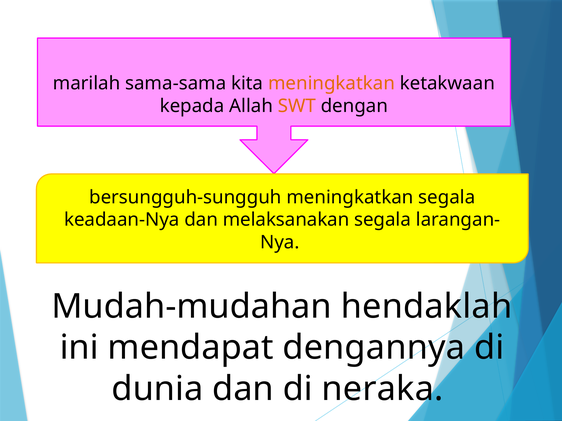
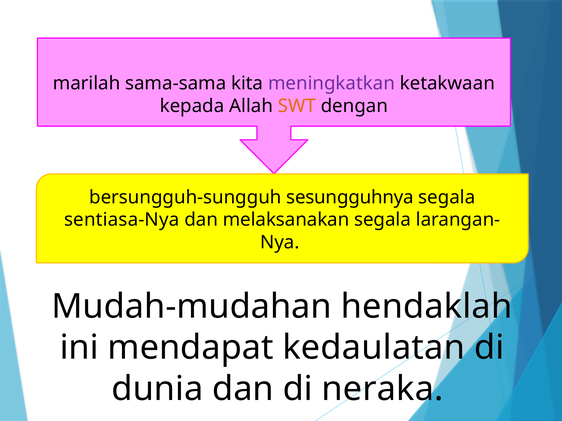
meningkatkan colour: orange -> purple (331, 84)
bersungguh-sungguh meningkatkan: meningkatkan -> sesungguhnya (350, 197)
keadaan-Nya: keadaan-Nya -> sentiasa-Nya (122, 220)
dengannya: dengannya -> kedaulatan (374, 348)
